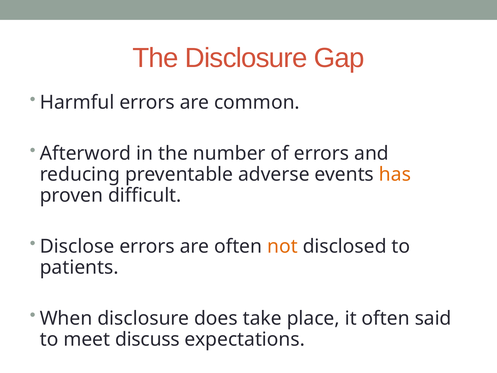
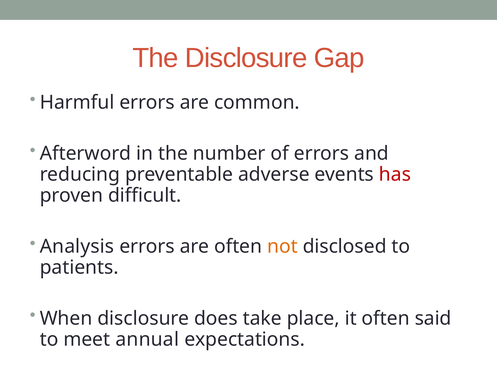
has colour: orange -> red (395, 174)
Disclose: Disclose -> Analysis (77, 246)
discuss: discuss -> annual (147, 339)
